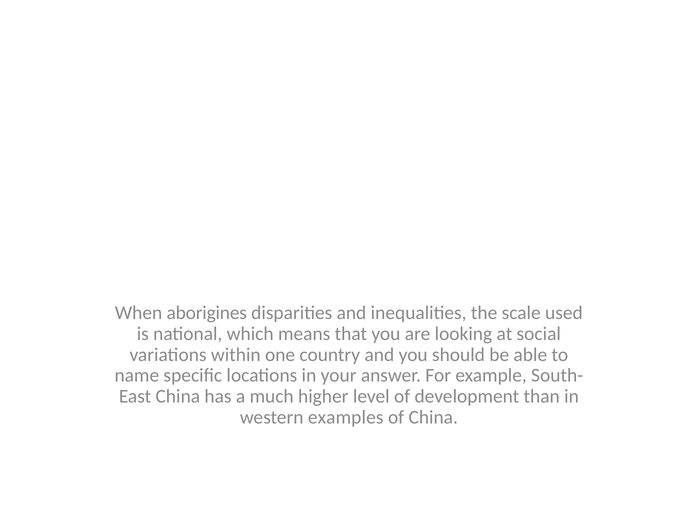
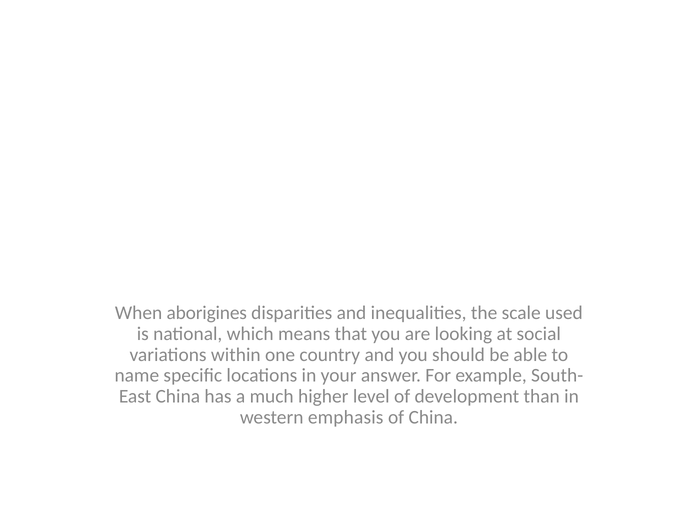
examples: examples -> emphasis (346, 418)
